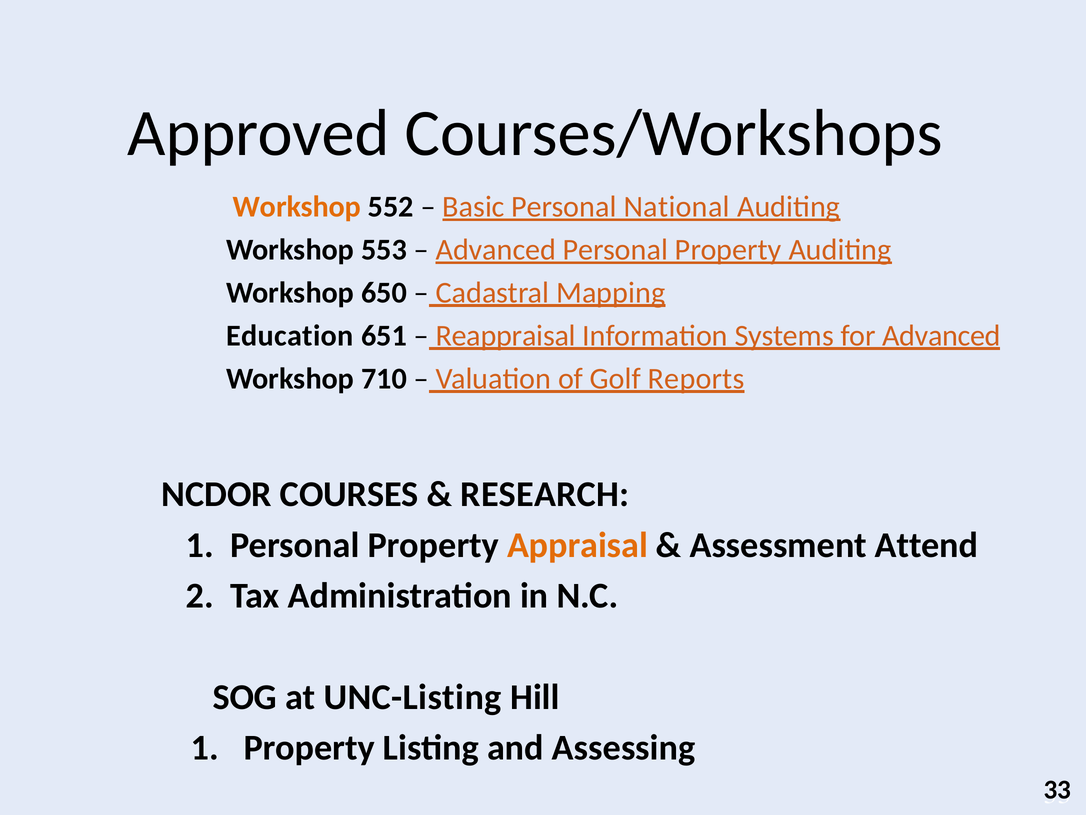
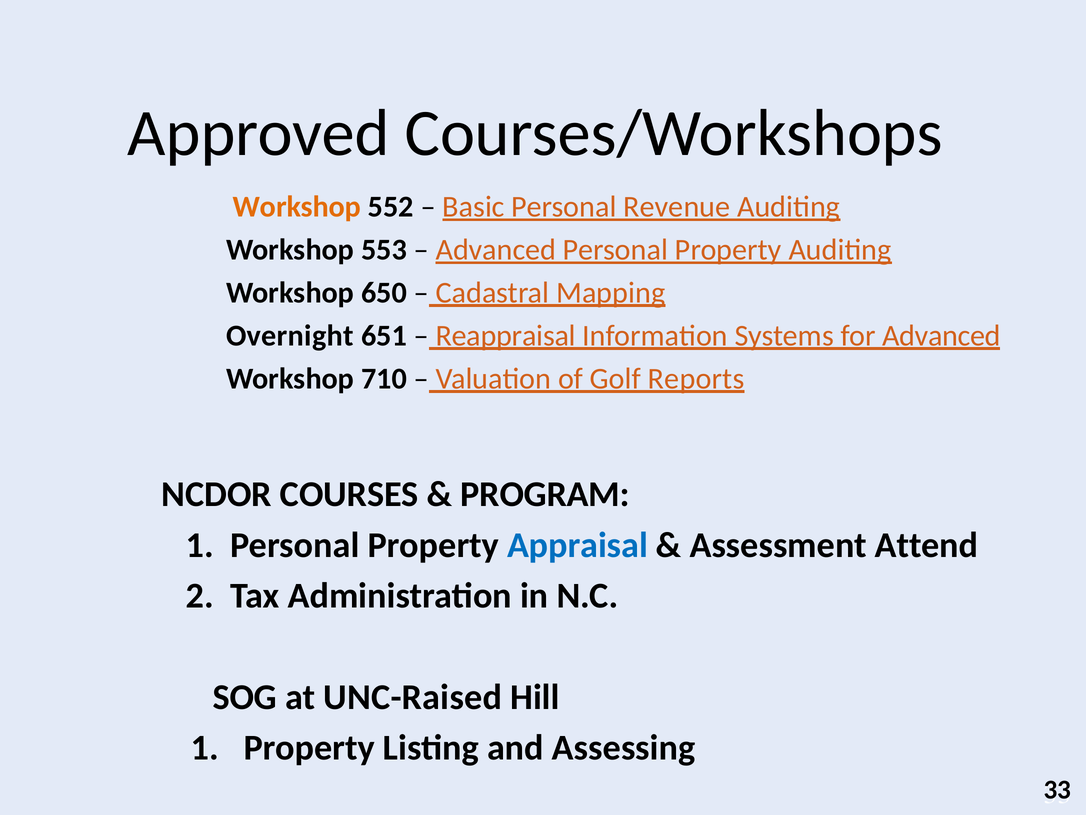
National: National -> Revenue (677, 207)
Education: Education -> Overnight (290, 335)
RESEARCH: RESEARCH -> PROGRAM (545, 494)
Appraisal colour: orange -> blue (578, 545)
UNC-Listing: UNC-Listing -> UNC-Raised (413, 697)
